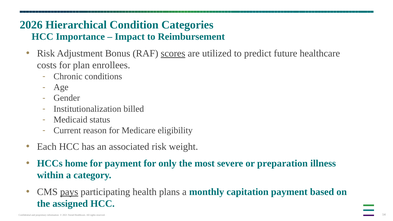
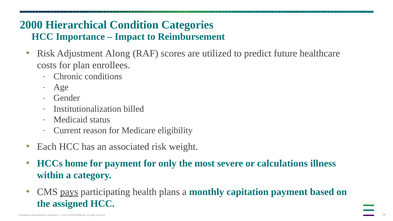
2026: 2026 -> 2000 (31, 25)
Bonus: Bonus -> Along (118, 53)
scores underline: present -> none (173, 53)
preparation: preparation -> calculations (282, 163)
